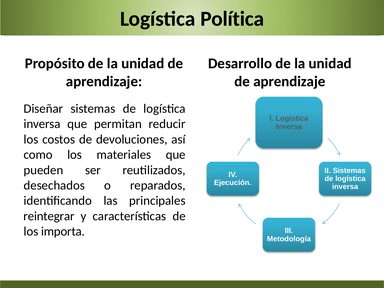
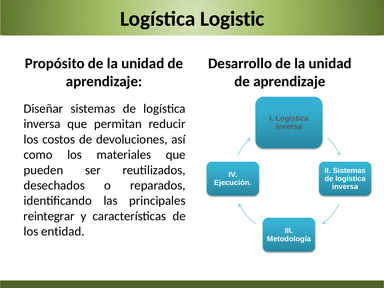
Política: Política -> Logistic (232, 19)
importa: importa -> entidad (63, 231)
